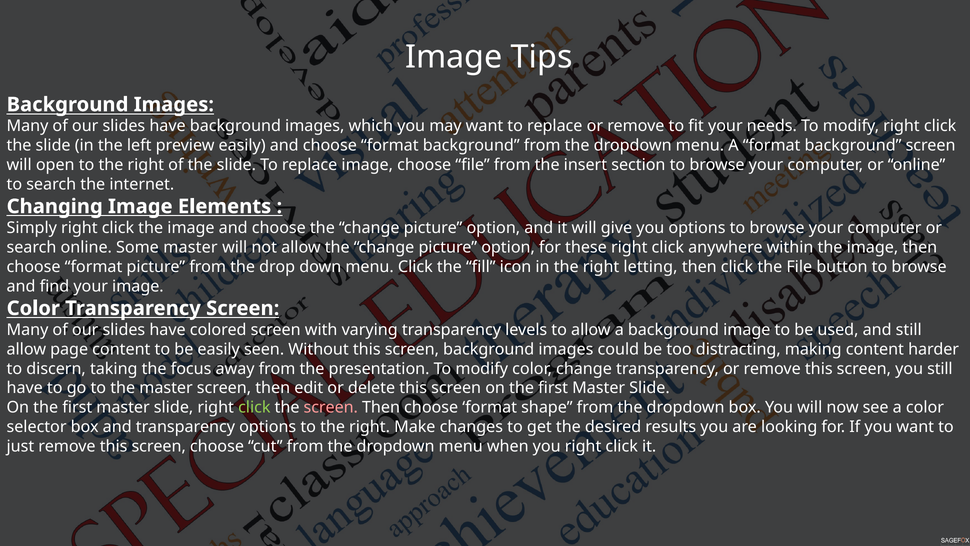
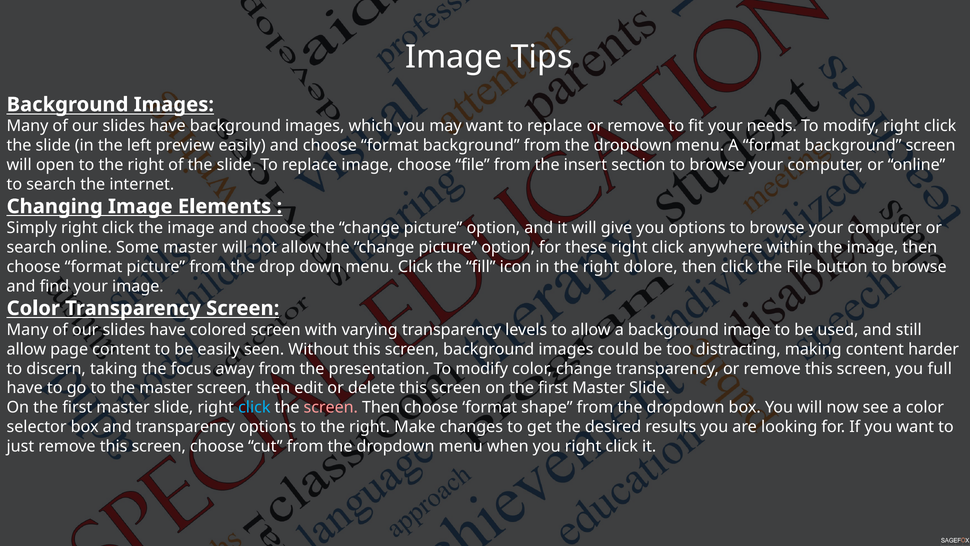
letting: letting -> dolore (651, 267)
you still: still -> full (940, 368)
click colour: light green -> light blue (254, 407)
